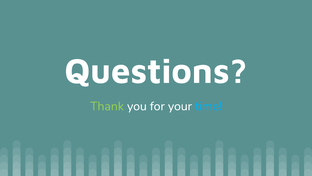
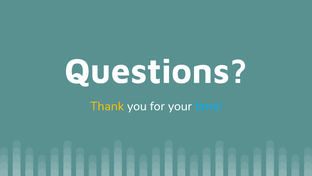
Thank colour: light green -> yellow (107, 106)
